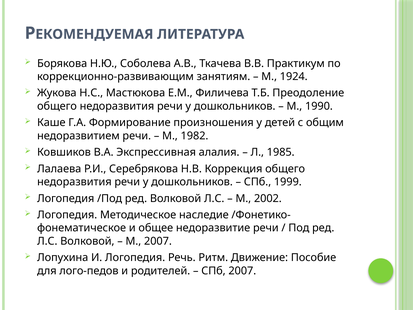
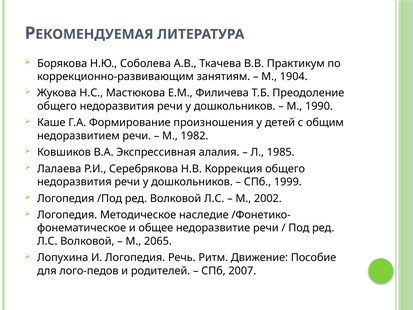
1924: 1924 -> 1904 (294, 76)
М 2007: 2007 -> 2065 (158, 241)
